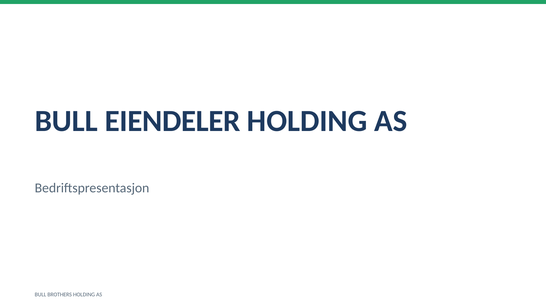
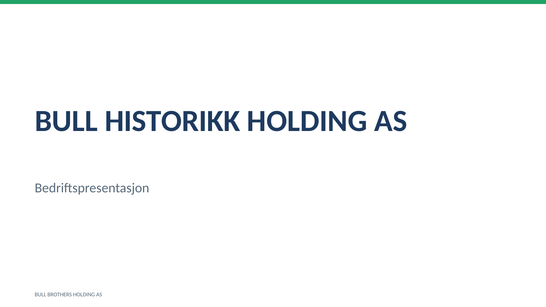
EIENDELER: EIENDELER -> HISTORIKK (173, 121)
